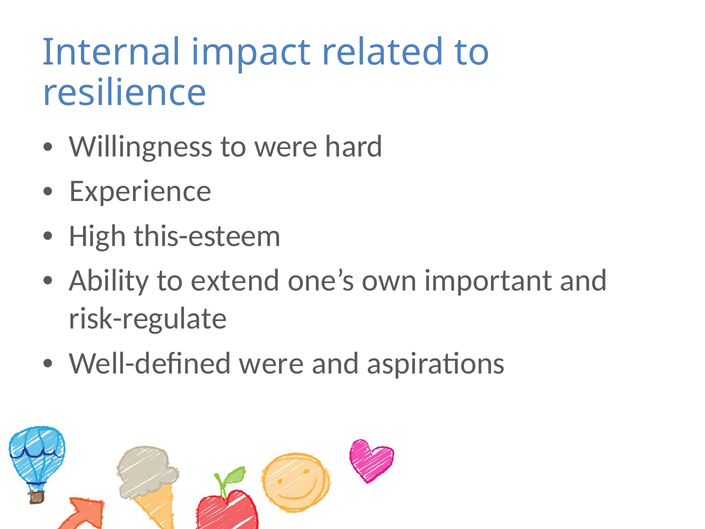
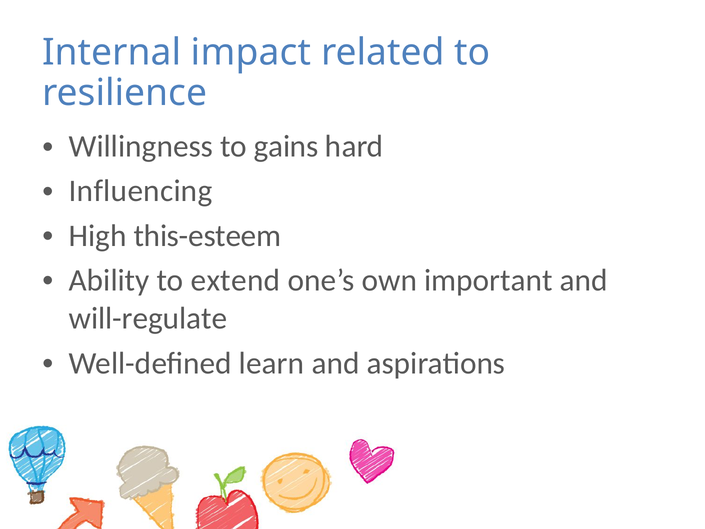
to were: were -> gains (286, 146)
Experience: Experience -> Influencing (141, 191)
risk-regulate: risk-regulate -> will-regulate (148, 318)
Well-defined were: were -> learn (272, 363)
